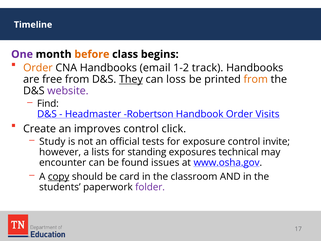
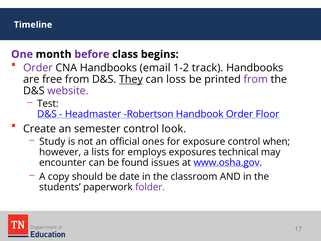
before colour: orange -> purple (92, 54)
Order colour: orange -> purple (38, 68)
from colour: orange -> purple (256, 79)
Find: Find -> Test (48, 104)
Visits: Visits -> Floor (268, 114)
improves: improves -> semester (97, 129)
click: click -> look (174, 129)
tests: tests -> ones (153, 141)
invite: invite -> when (276, 141)
standing: standing -> employs (147, 152)
copy underline: present -> none (59, 176)
card: card -> date (130, 176)
